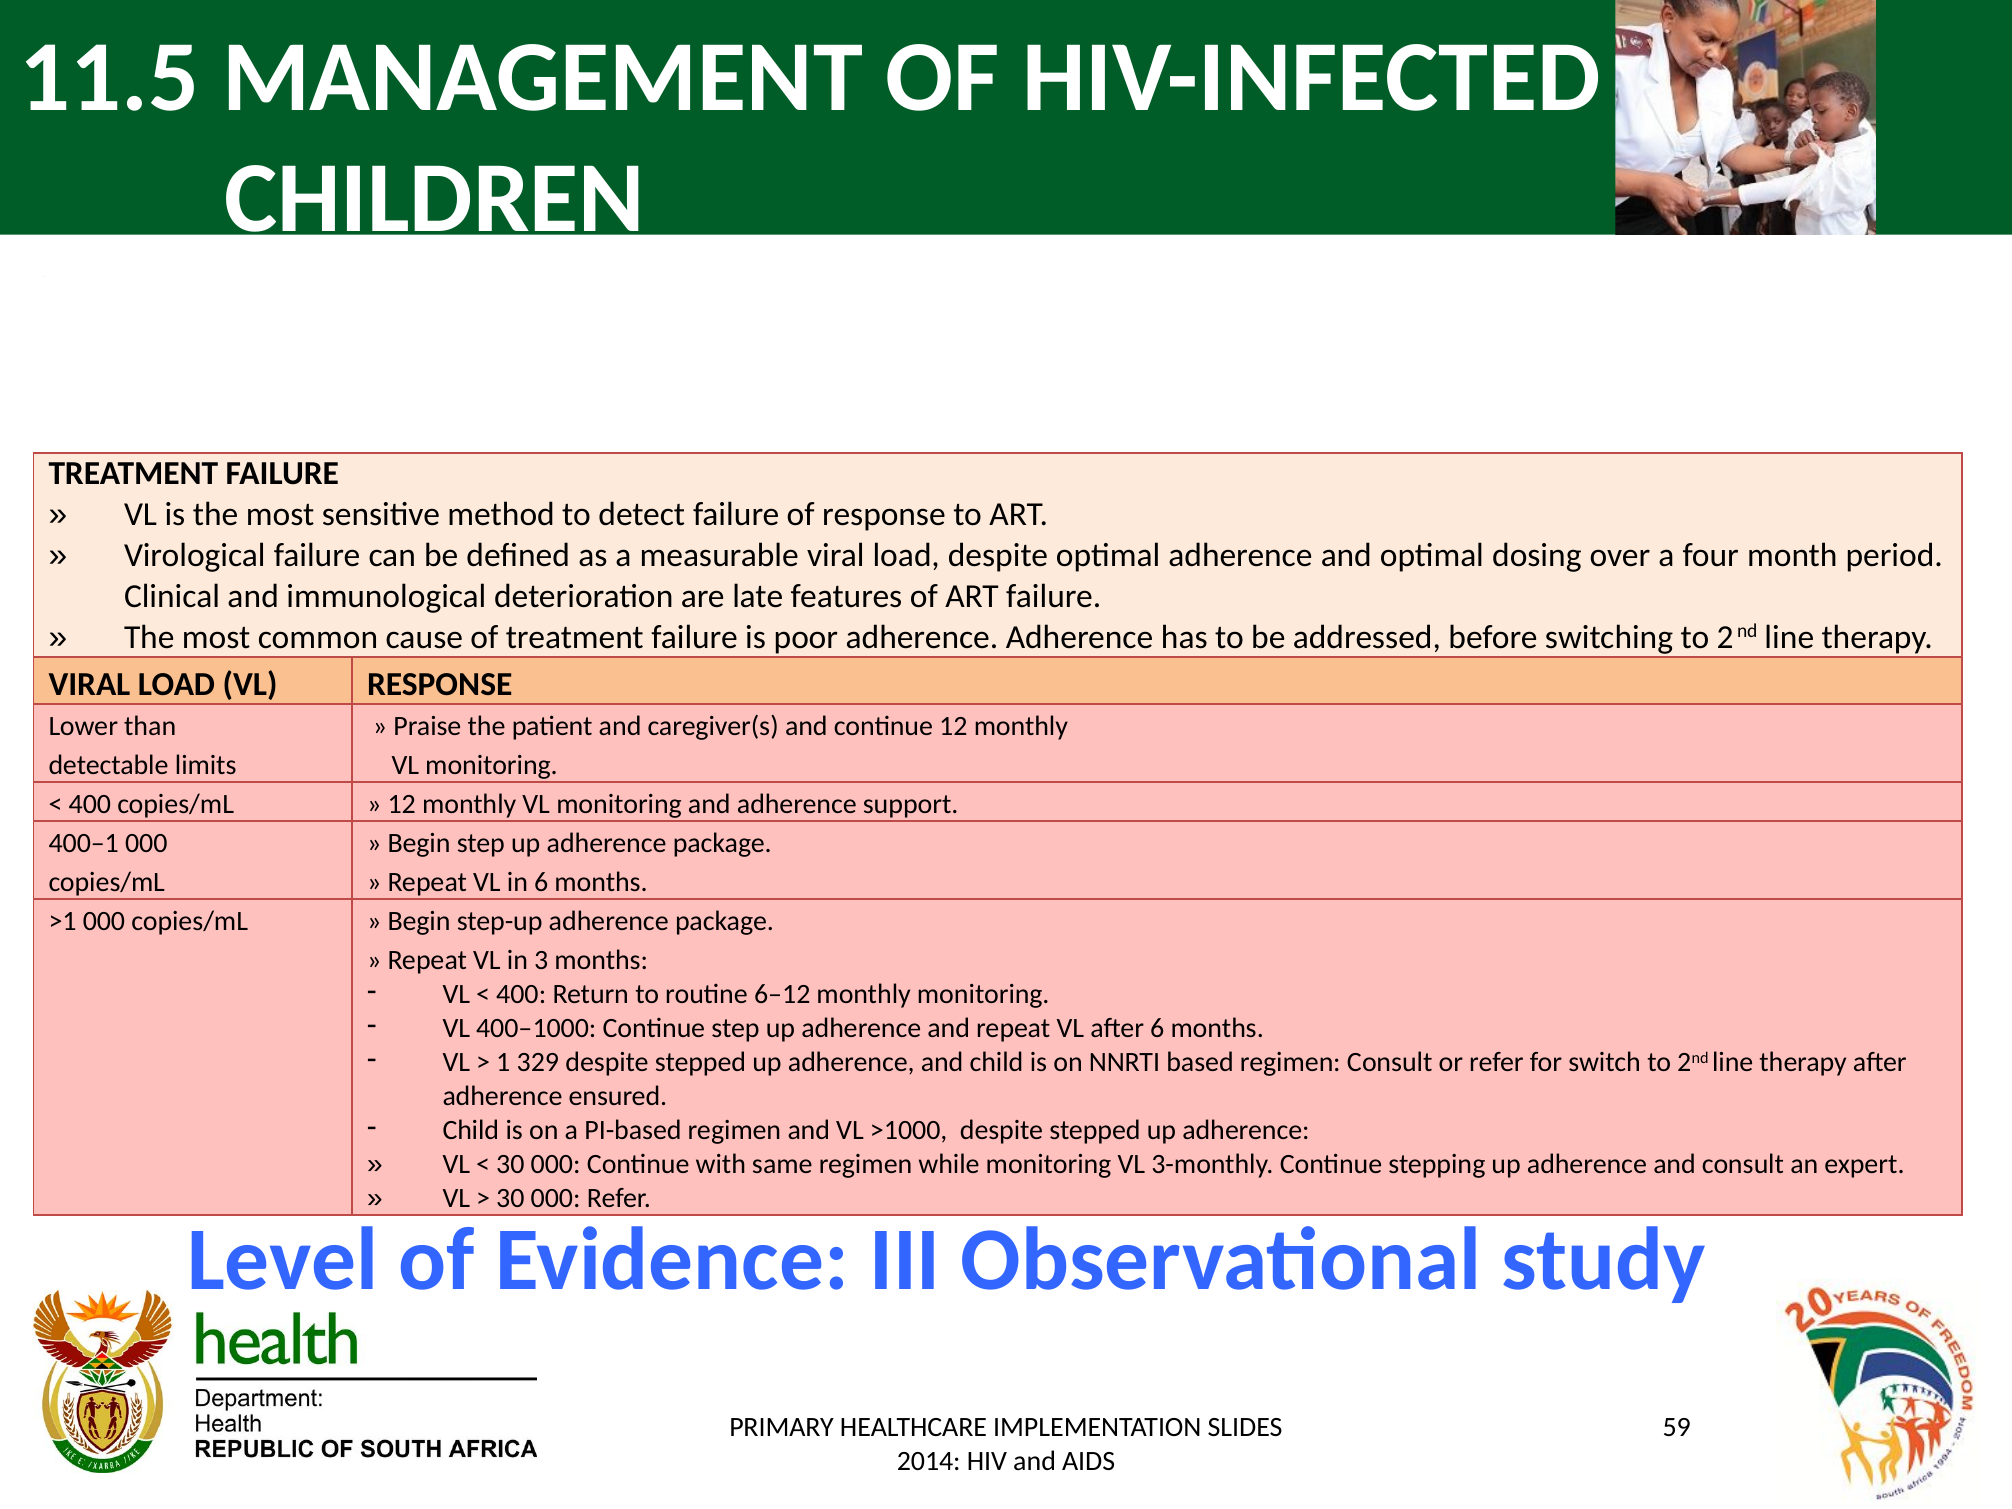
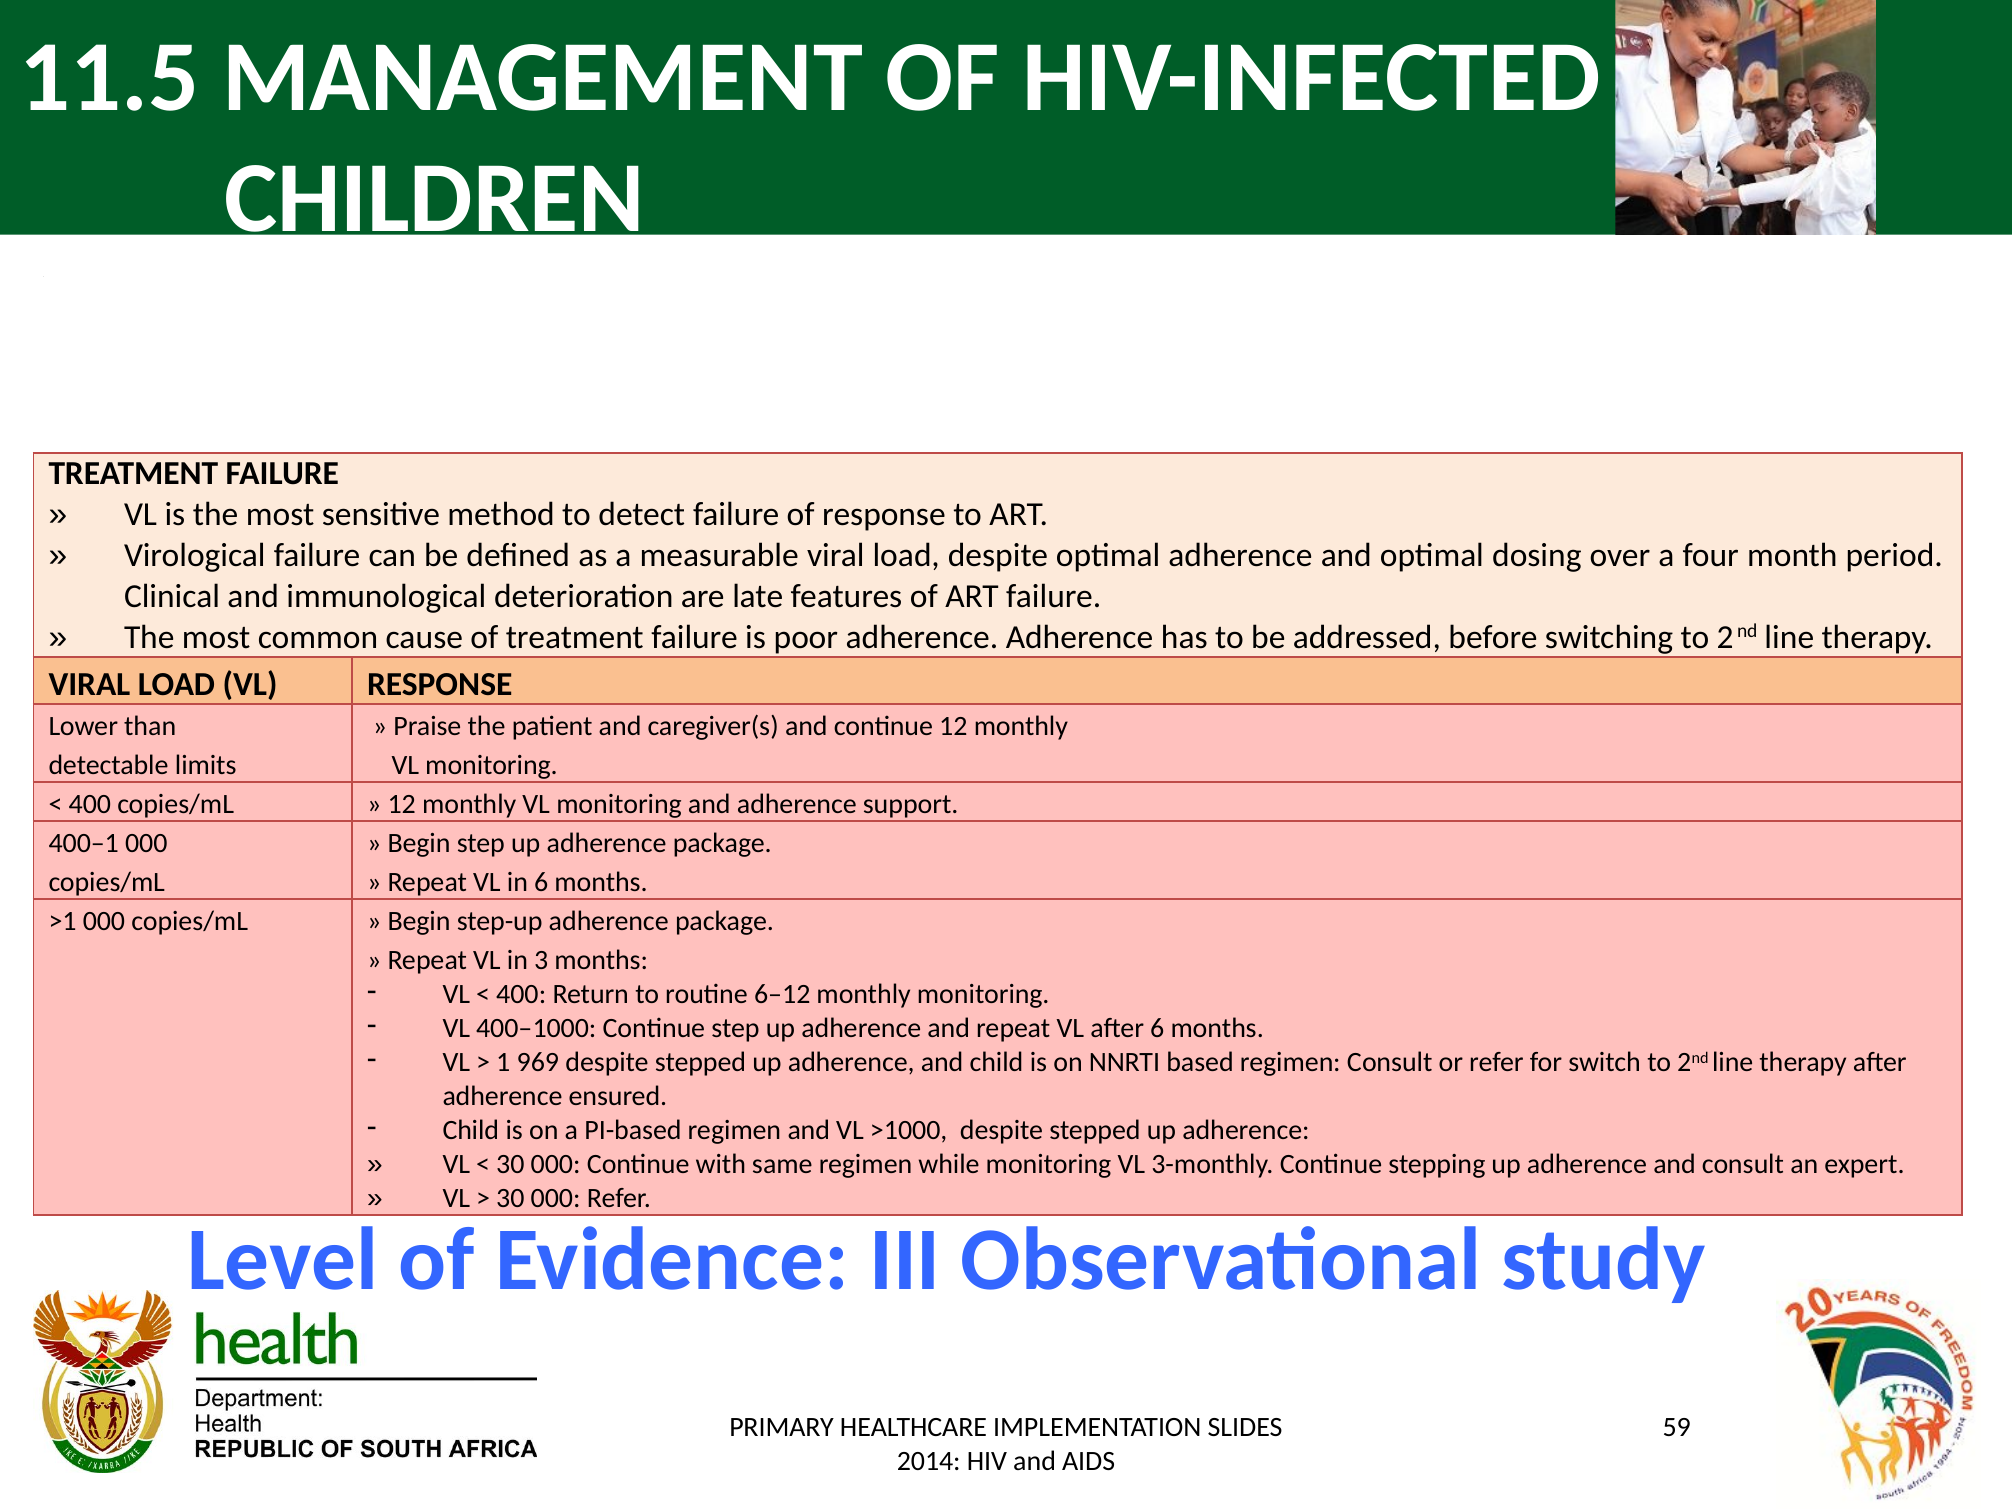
329: 329 -> 969 (538, 1062)
